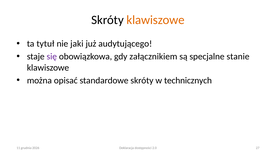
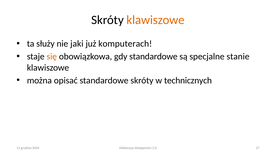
tytuł: tytuł -> służy (45, 44)
audytującego: audytującego -> komputerach (125, 44)
się colour: purple -> orange (52, 57)
gdy załącznikiem: załącznikiem -> standardowe (153, 57)
